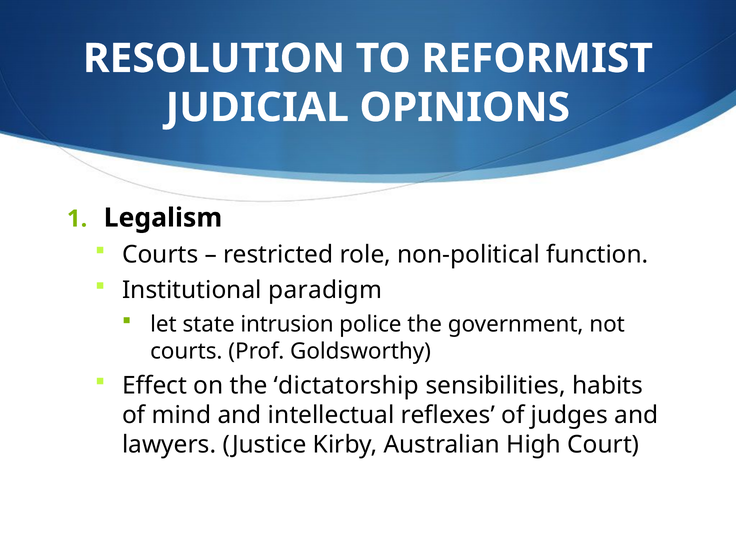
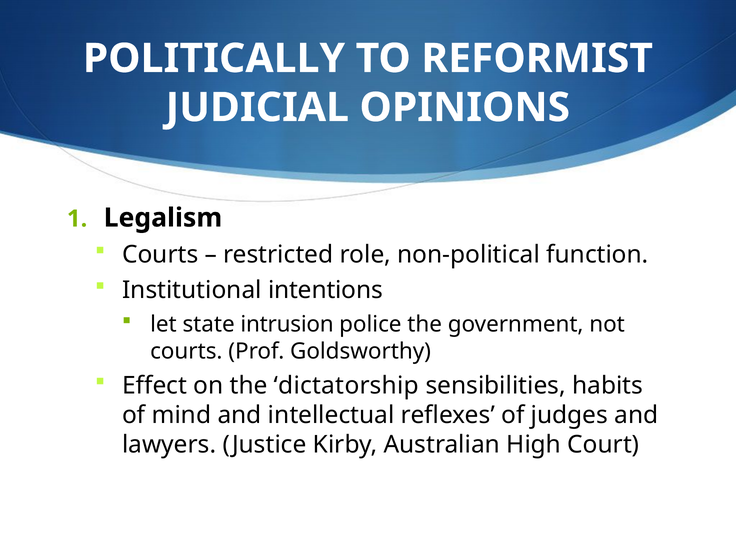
RESOLUTION: RESOLUTION -> POLITICALLY (214, 59)
paradigm: paradigm -> intentions (325, 290)
